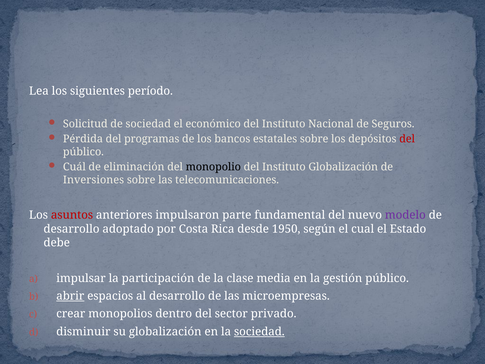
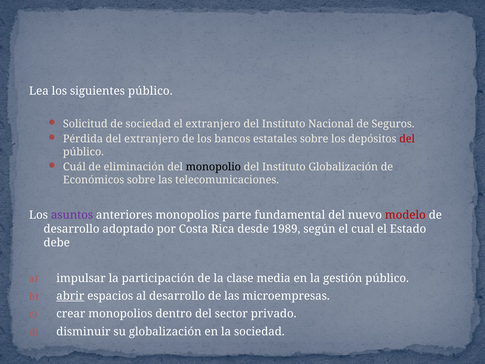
siguientes período: período -> público (150, 91)
el económico: económico -> extranjero (213, 124)
del programas: programas -> extranjero (152, 139)
Inversiones: Inversiones -> Económicos (94, 180)
asuntos colour: red -> purple (72, 215)
anteriores impulsaron: impulsaron -> monopolios (187, 215)
modelo colour: purple -> red (405, 215)
1950: 1950 -> 1989 (286, 229)
sociedad underline: present -> none (259, 331)
